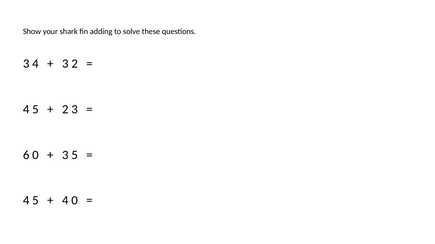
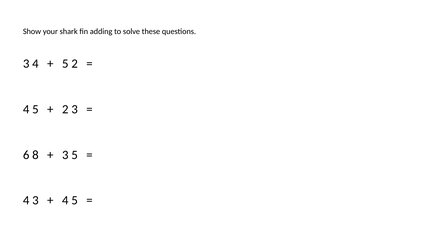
3: 3 -> 5 (65, 64)
6 0: 0 -> 8 (35, 155)
5: 5 -> 3 (35, 201)
0: 0 -> 5 (75, 201)
